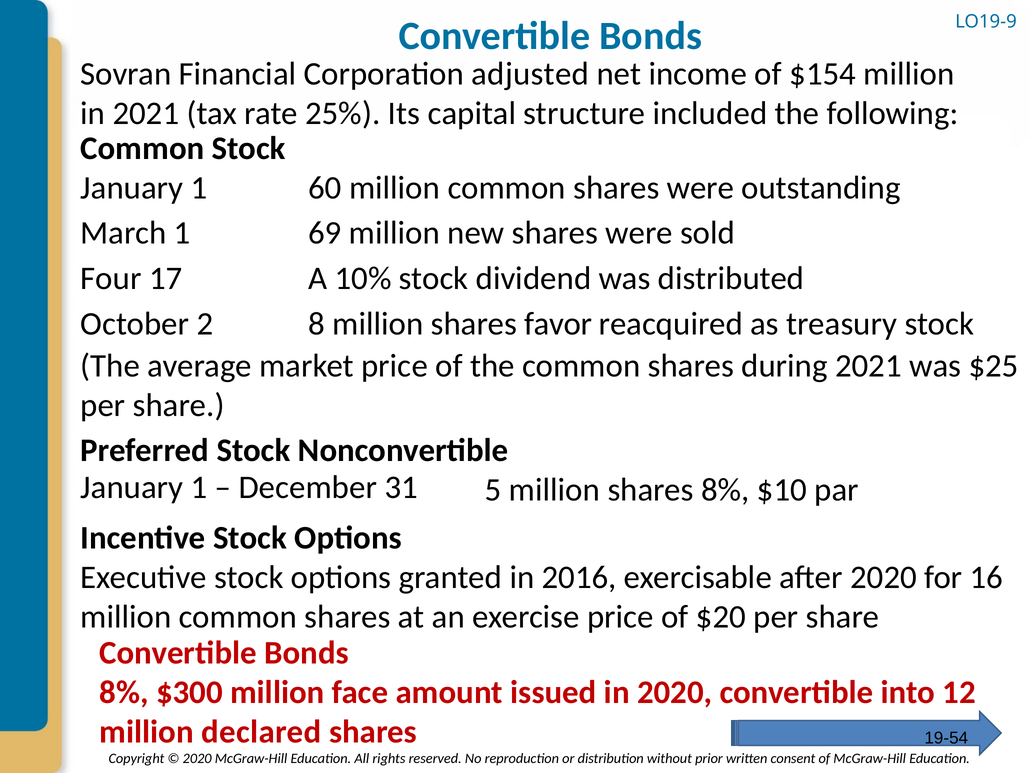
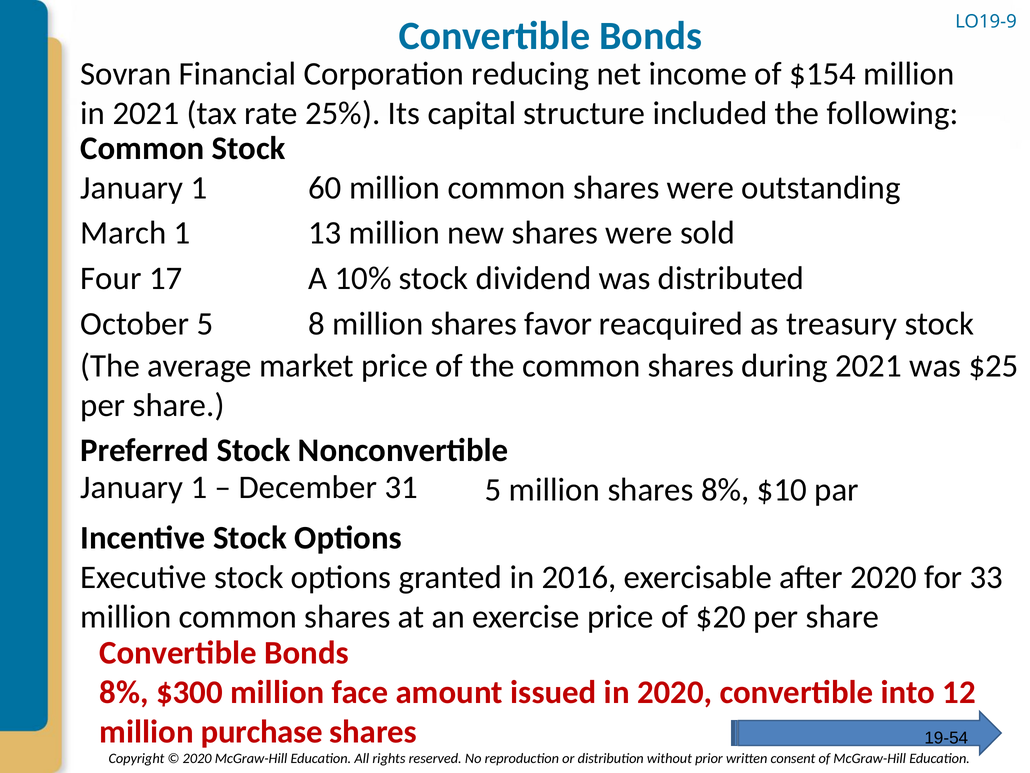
adjusted: adjusted -> reducing (530, 74)
69: 69 -> 13 (325, 233)
October 2: 2 -> 5 (205, 324)
16: 16 -> 33 (986, 577)
declared: declared -> purchase (262, 732)
